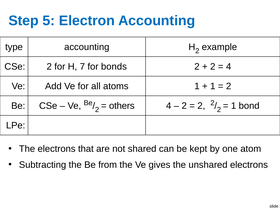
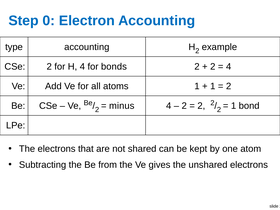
5: 5 -> 0 (49, 21)
H 7: 7 -> 4 (82, 67)
others: others -> minus (122, 106)
